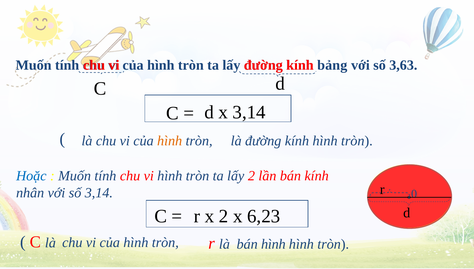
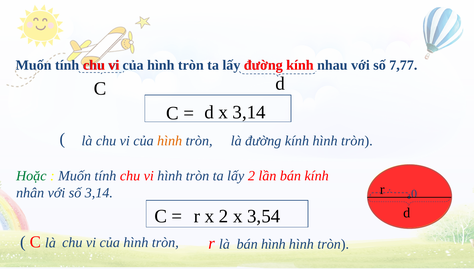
bảng: bảng -> nhau (332, 65)
3,63: 3,63 -> 7,77 (403, 65)
Hoặc colour: blue -> green (31, 176)
6,23: 6,23 -> 3,54 (264, 216)
